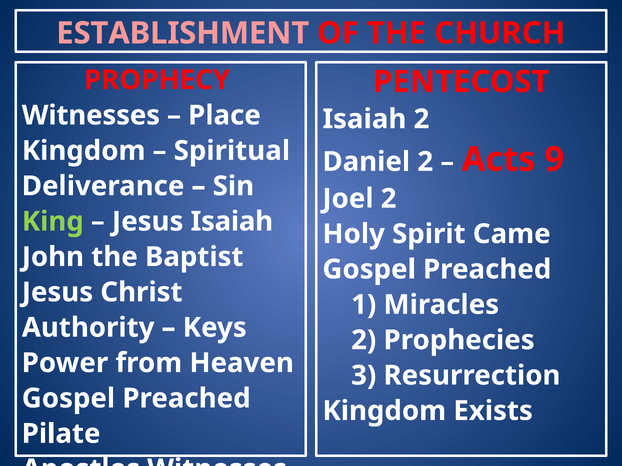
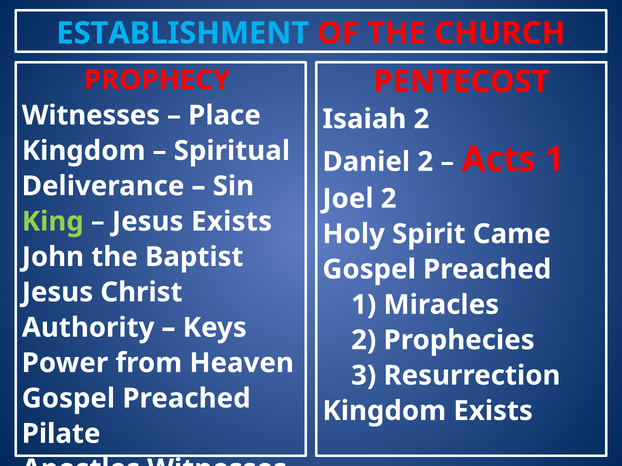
ESTABLISHMENT colour: pink -> light blue (183, 33)
Acts 9: 9 -> 1 (554, 160)
Jesus Isaiah: Isaiah -> Exists (232, 222)
